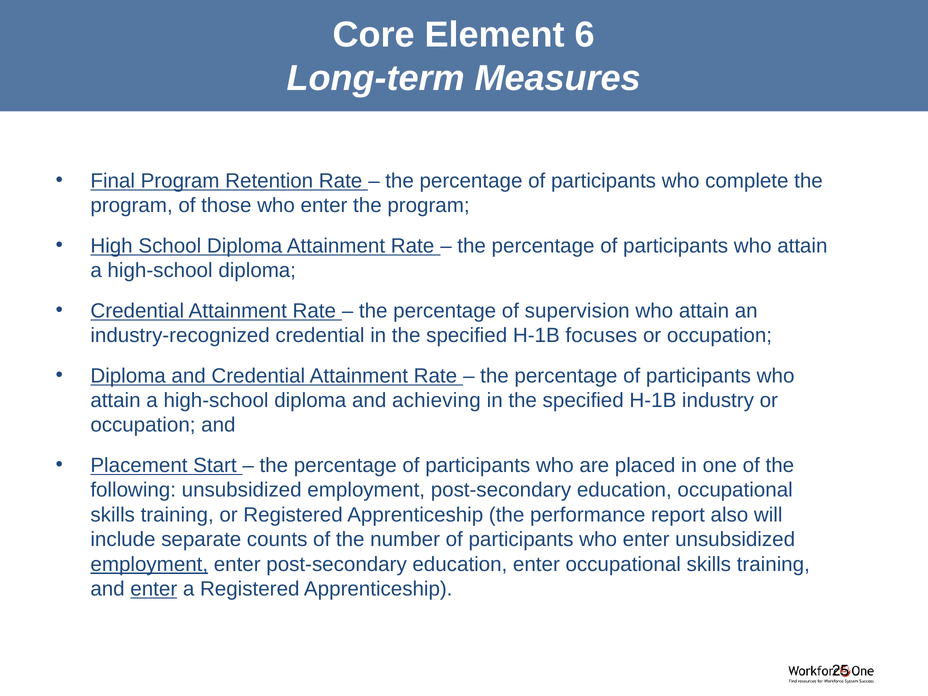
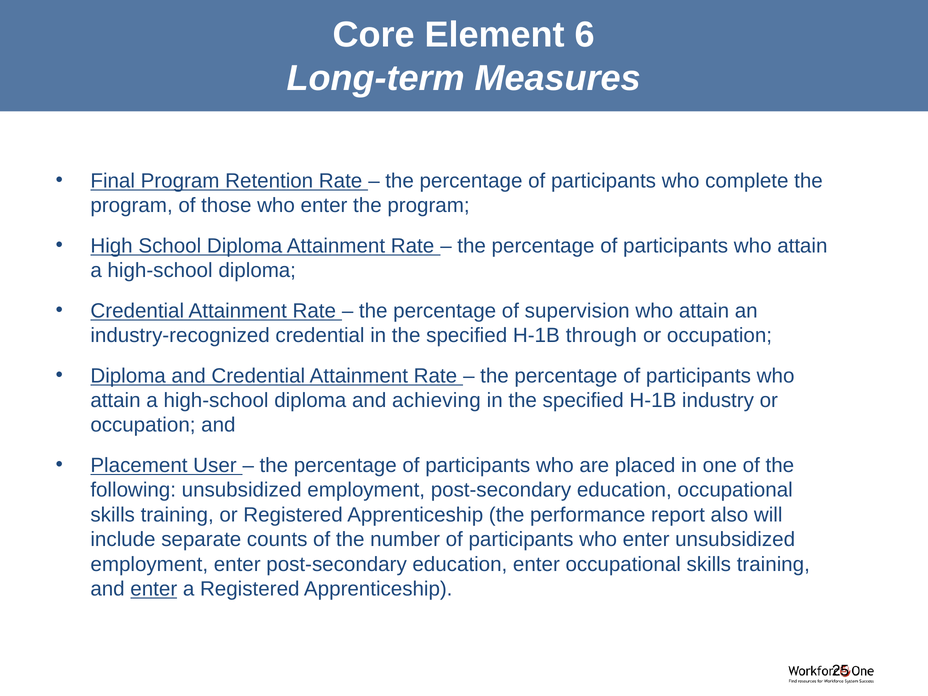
focuses: focuses -> through (601, 336)
Start: Start -> User (215, 465)
employment underline: present -> none (149, 564)
